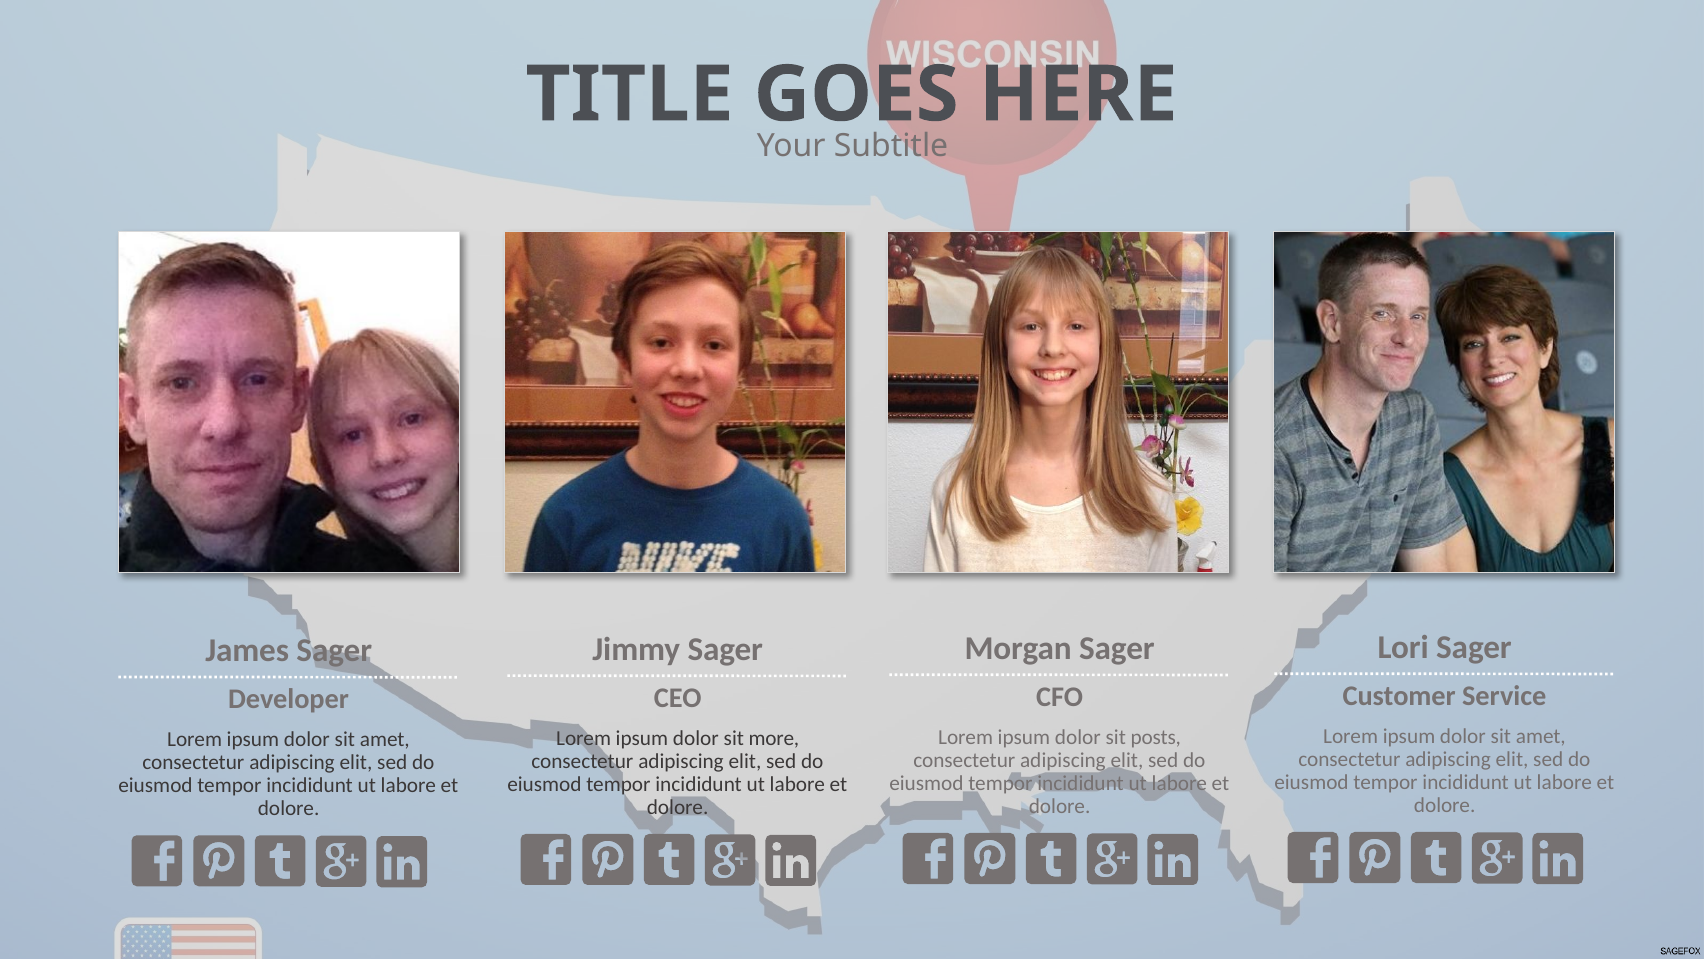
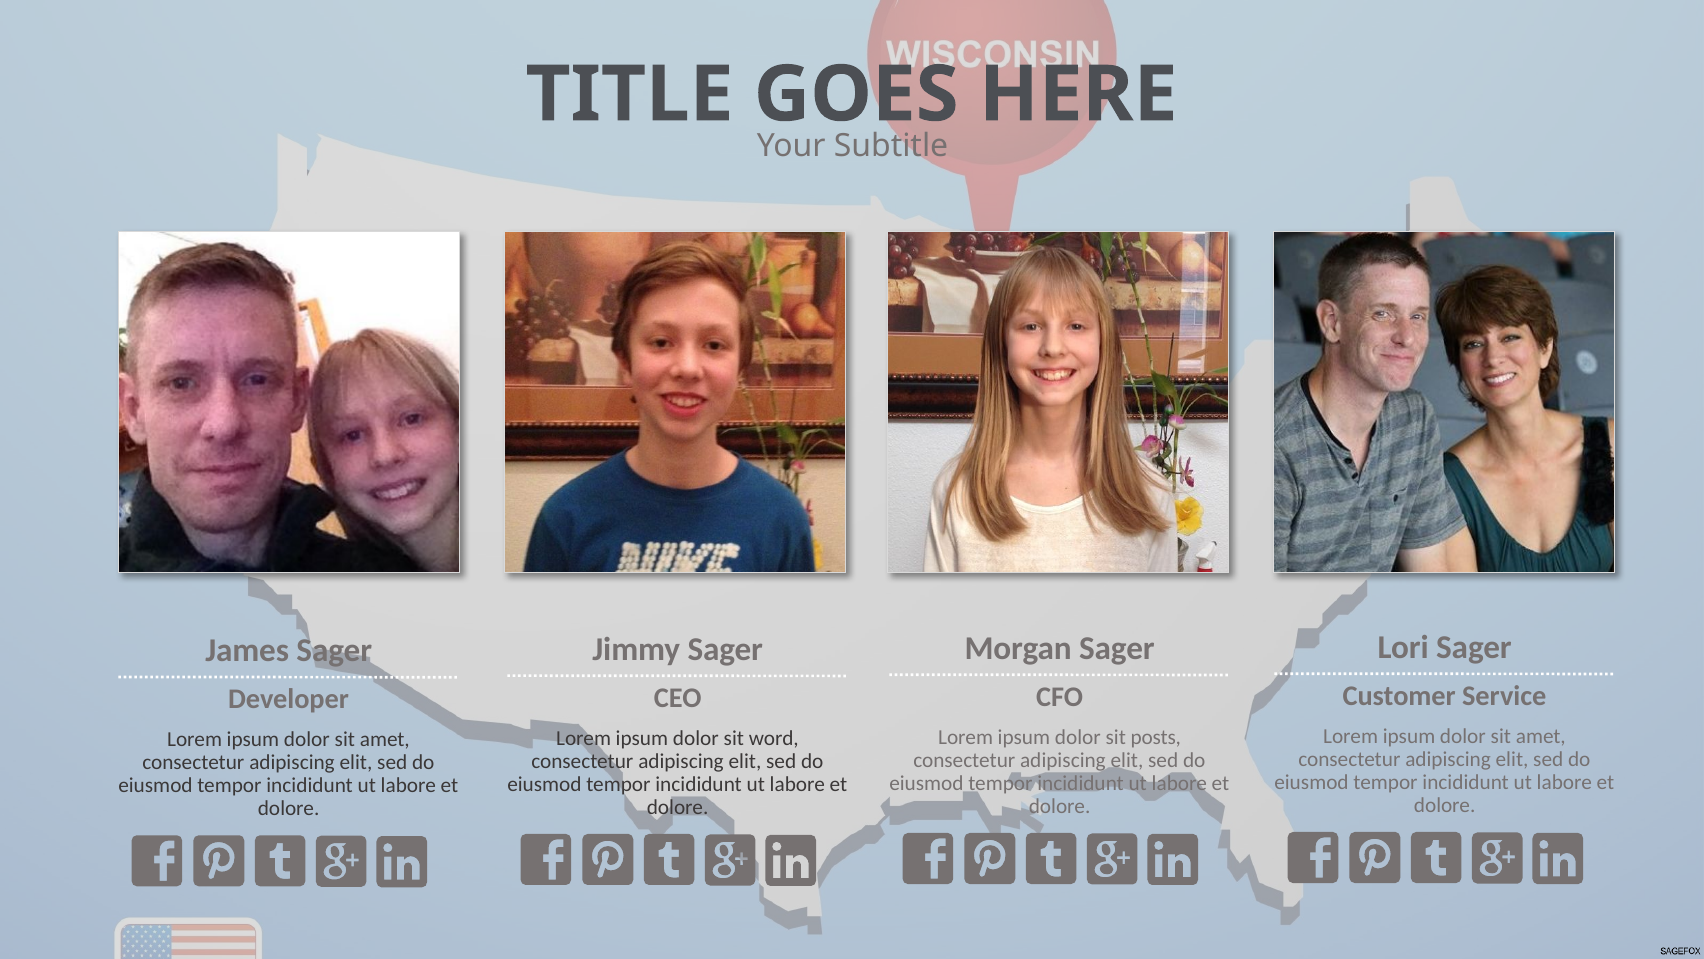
more: more -> word (774, 738)
